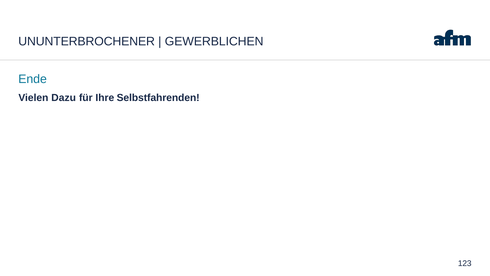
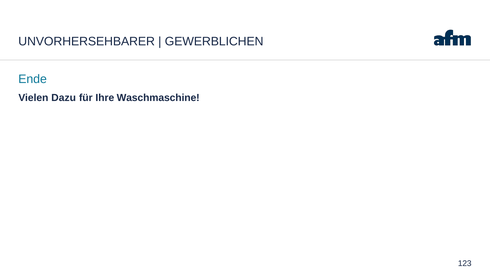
UNUNTERBROCHENER: UNUNTERBROCHENER -> UNVORHERSEHBARER (87, 41)
Selbstfahrenden: Selbstfahrenden -> Waschmaschine (158, 98)
